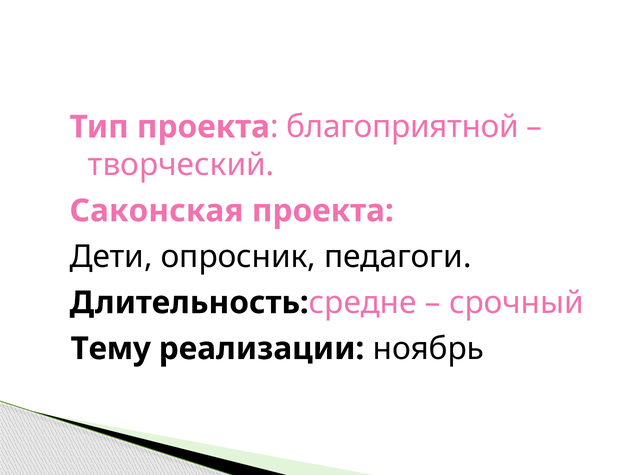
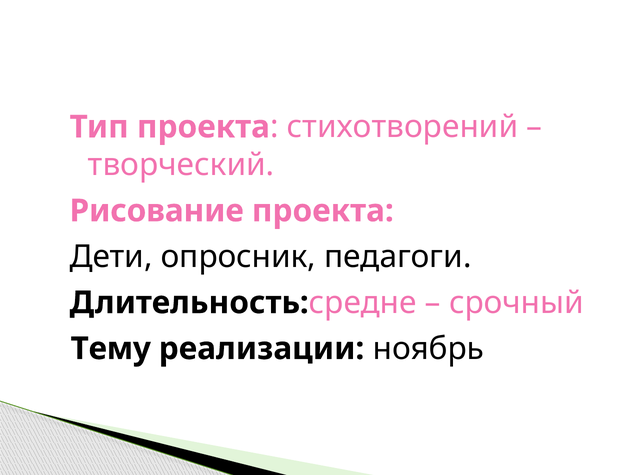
благоприятной: благоприятной -> стихотворений (403, 127)
Саконская: Саконская -> Рисование (157, 211)
